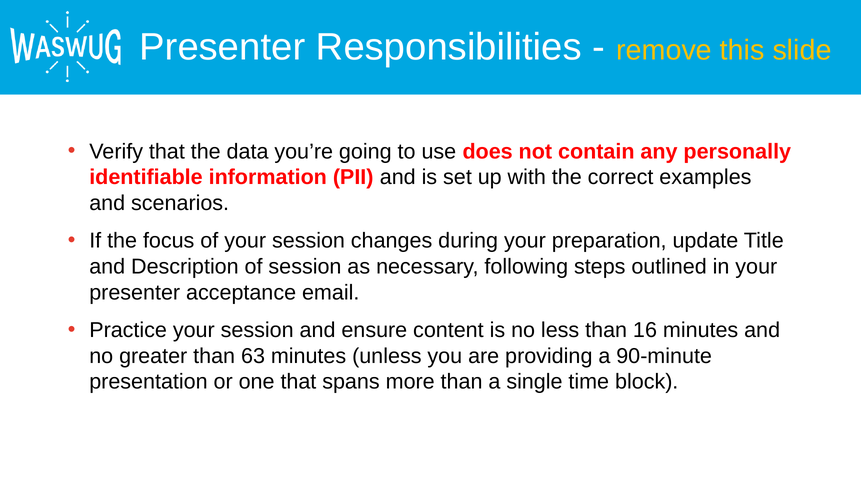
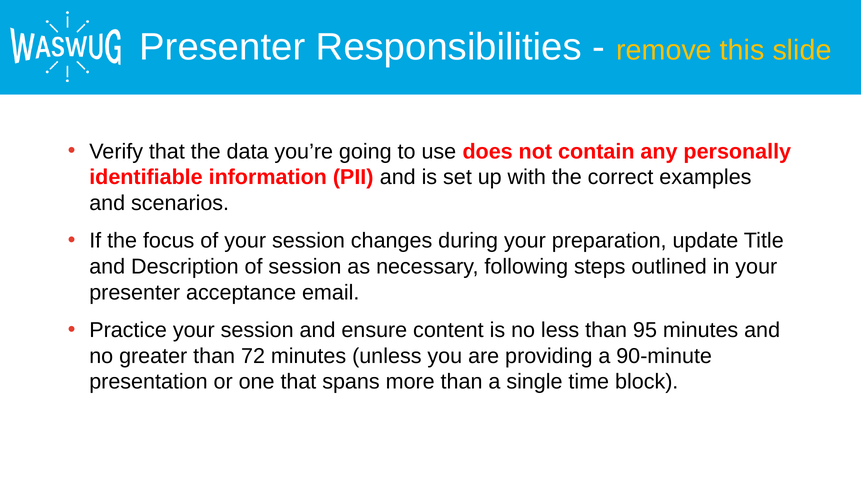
16: 16 -> 95 (645, 330)
63: 63 -> 72 (253, 356)
